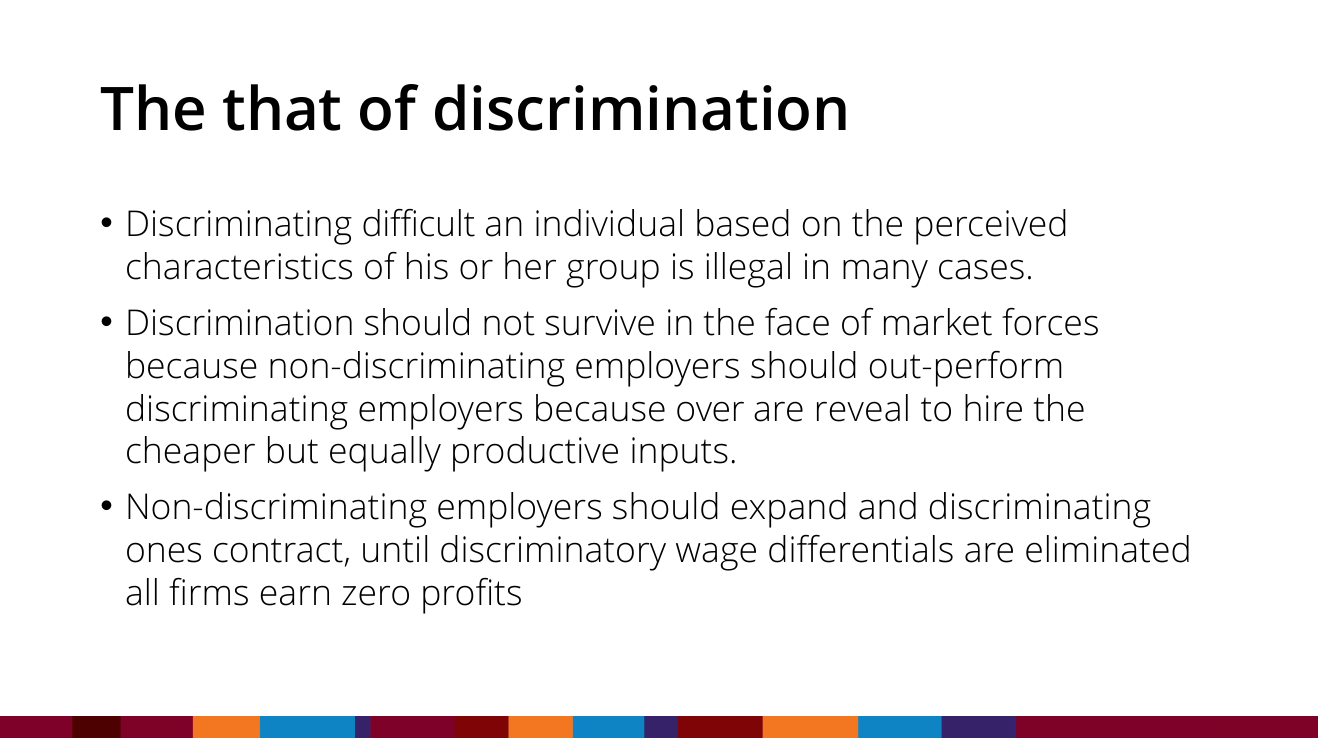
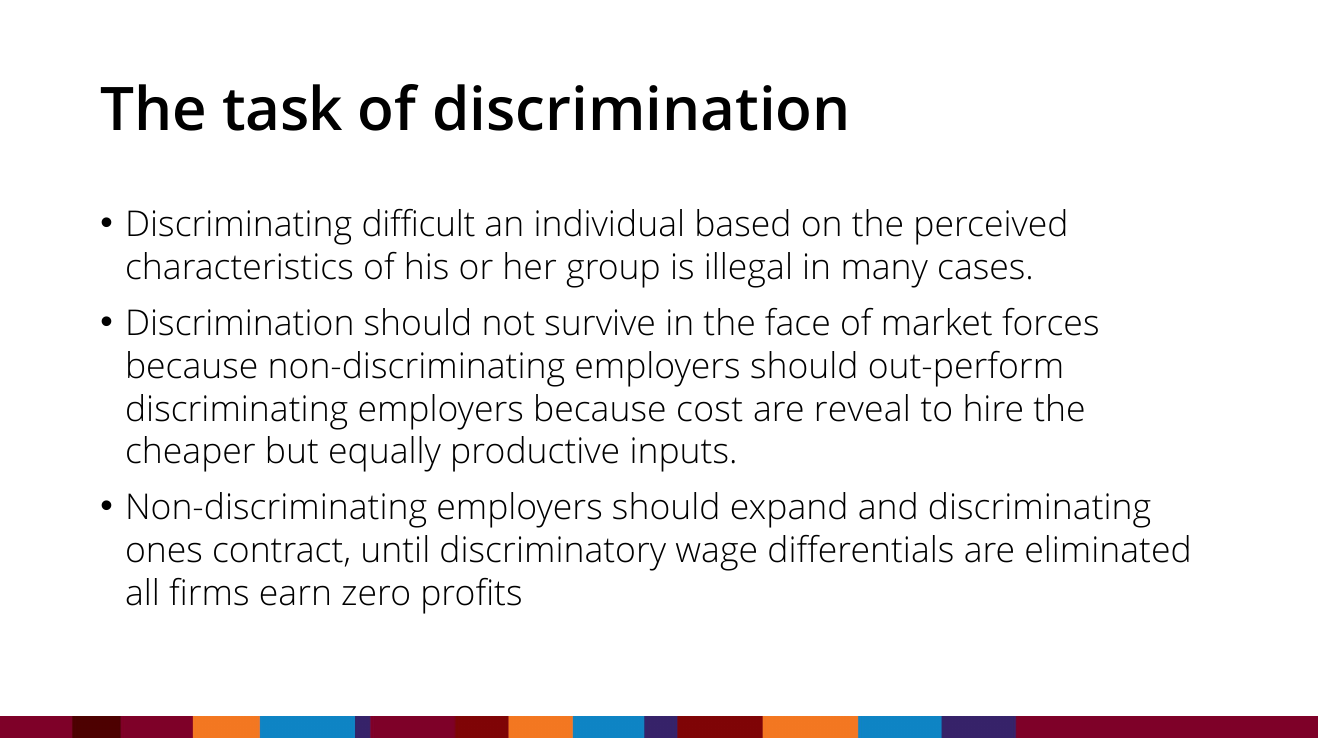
that: that -> task (283, 110)
over: over -> cost (710, 410)
